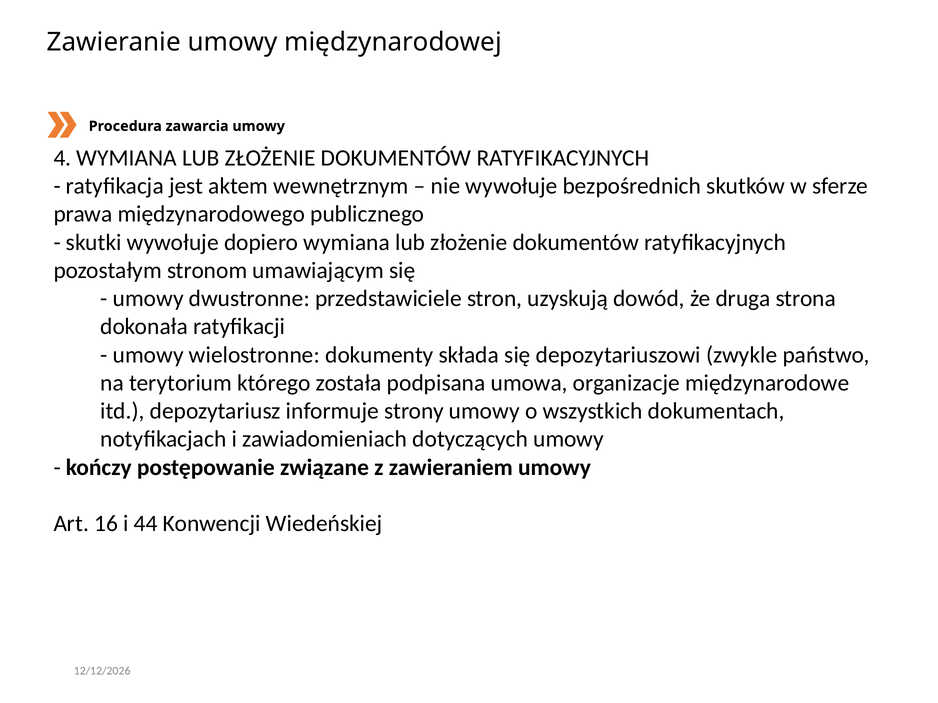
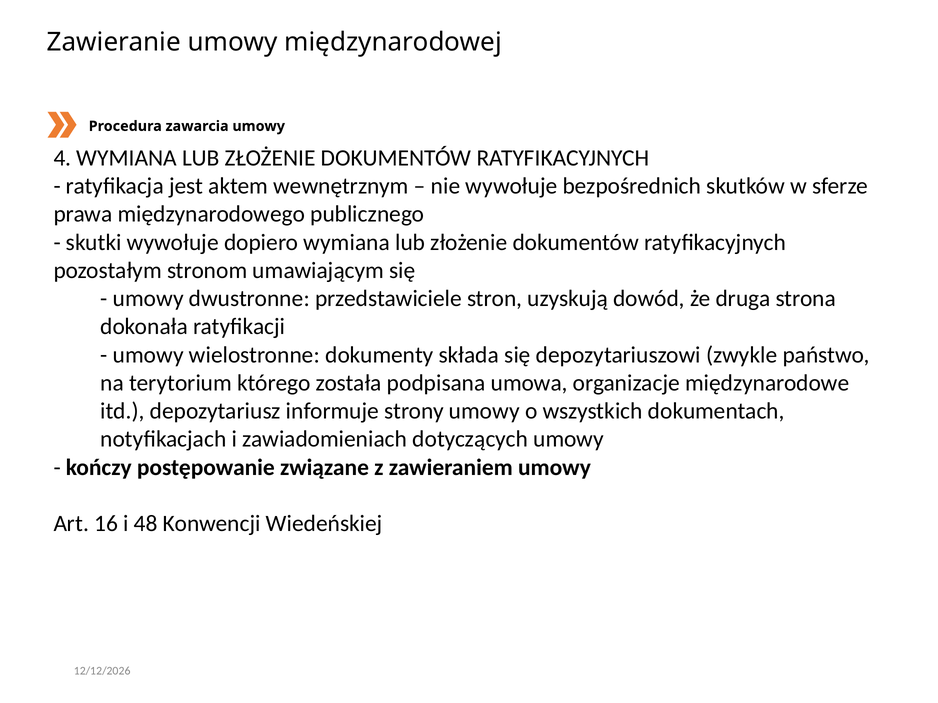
44: 44 -> 48 (146, 524)
